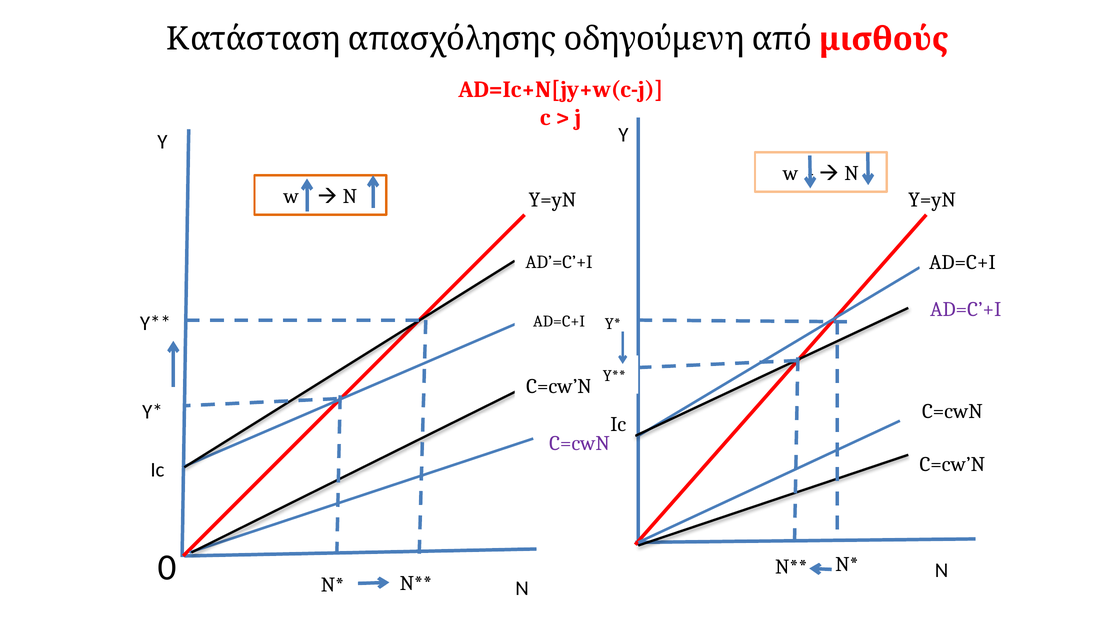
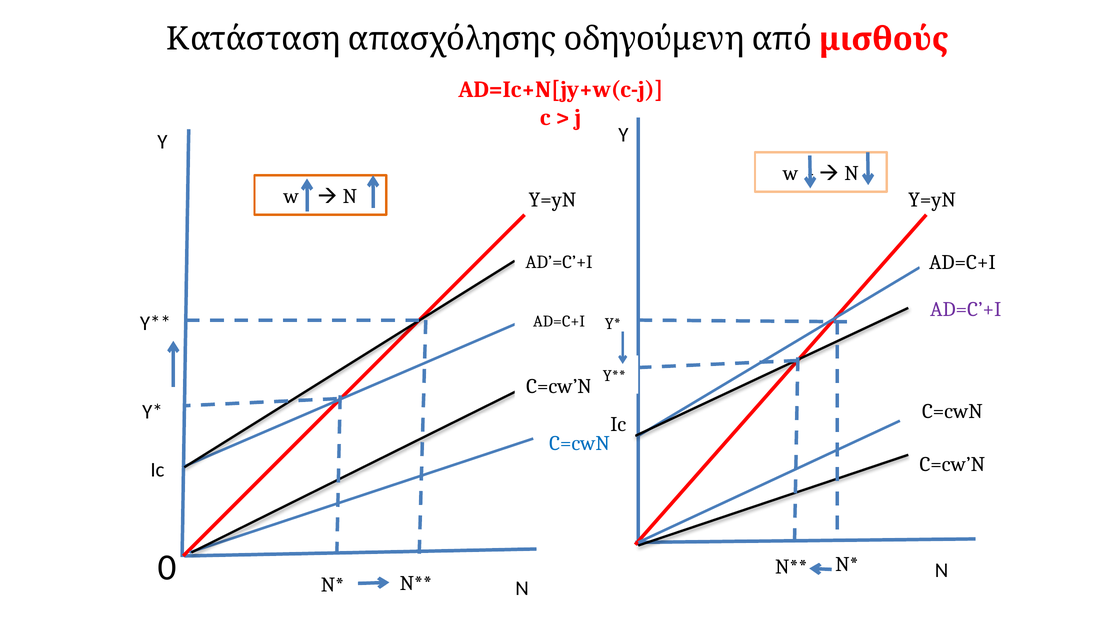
C=cwN colour: purple -> blue (580, 444)
